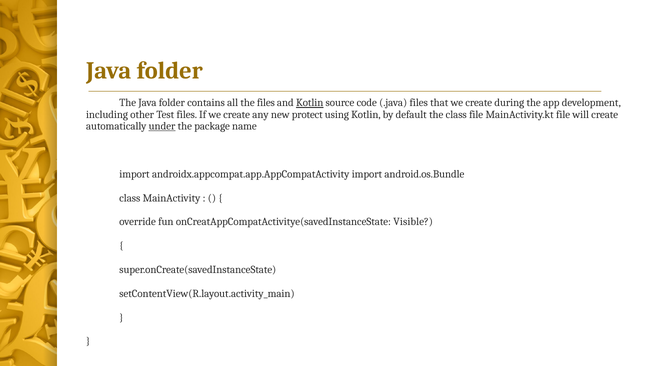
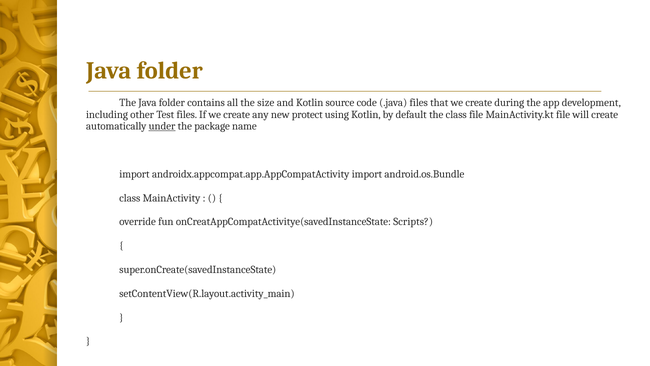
the files: files -> size (266, 103)
Kotlin underline: present -> none (310, 103)
Visible: Visible -> Scripts (413, 222)
